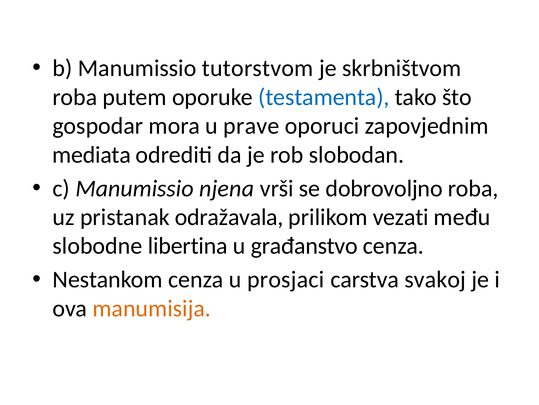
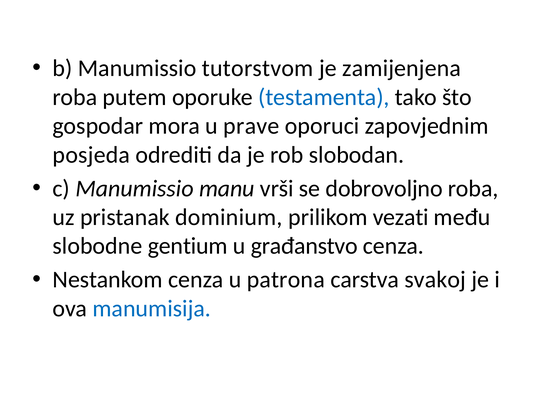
skrbništvom: skrbništvom -> zamijenjena (402, 68)
mediata: mediata -> posjeda (91, 154)
njena: njena -> manu (227, 188)
odražavala: odražavala -> dominium (229, 217)
libertina: libertina -> gentium (188, 246)
prosjaci: prosjaci -> patrona (286, 279)
manumisija colour: orange -> blue (152, 308)
